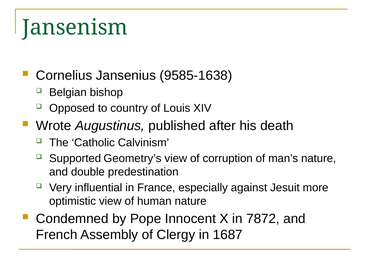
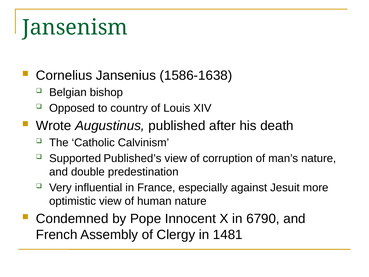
9585-1638: 9585-1638 -> 1586-1638 (196, 75)
Geometry’s: Geometry’s -> Published’s (133, 158)
7872: 7872 -> 6790 (263, 219)
1687: 1687 -> 1481 (228, 235)
